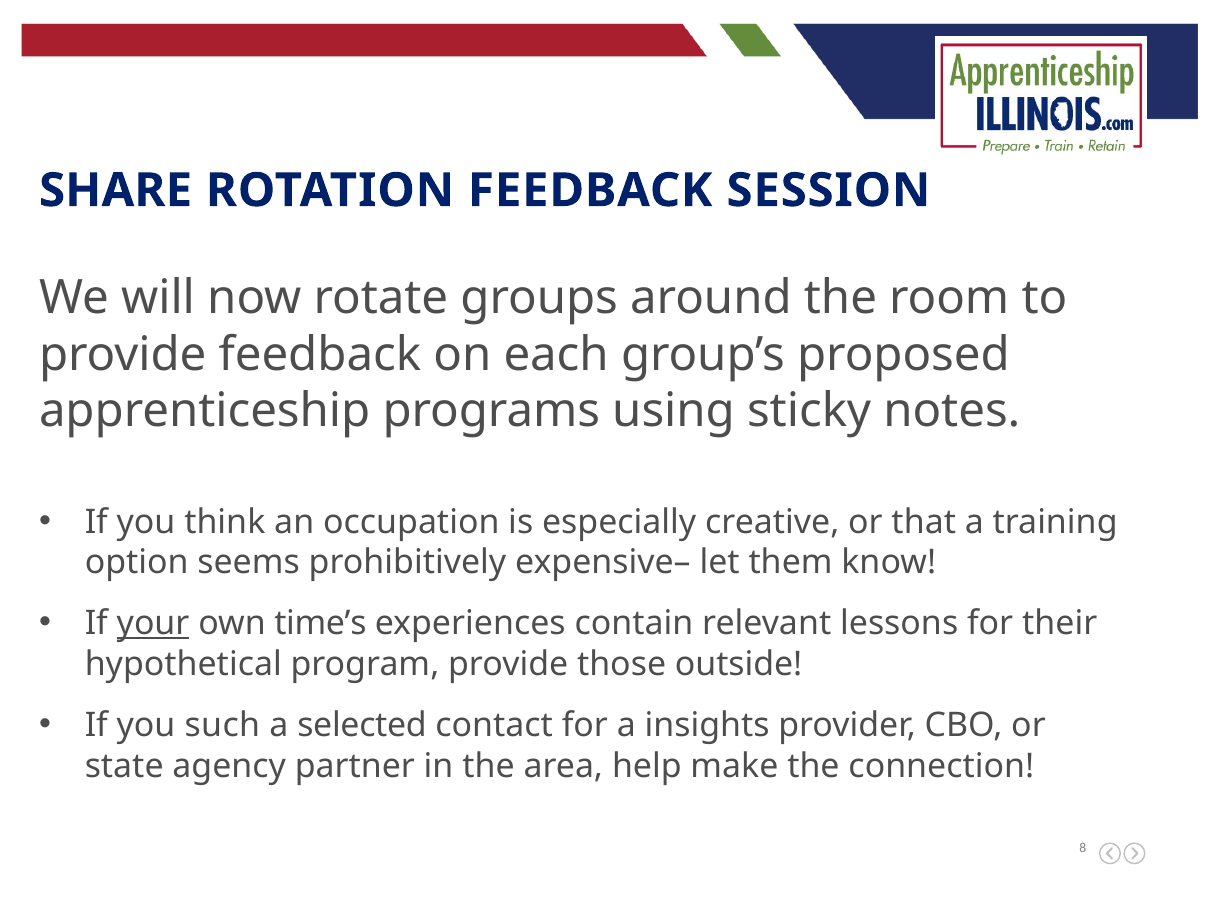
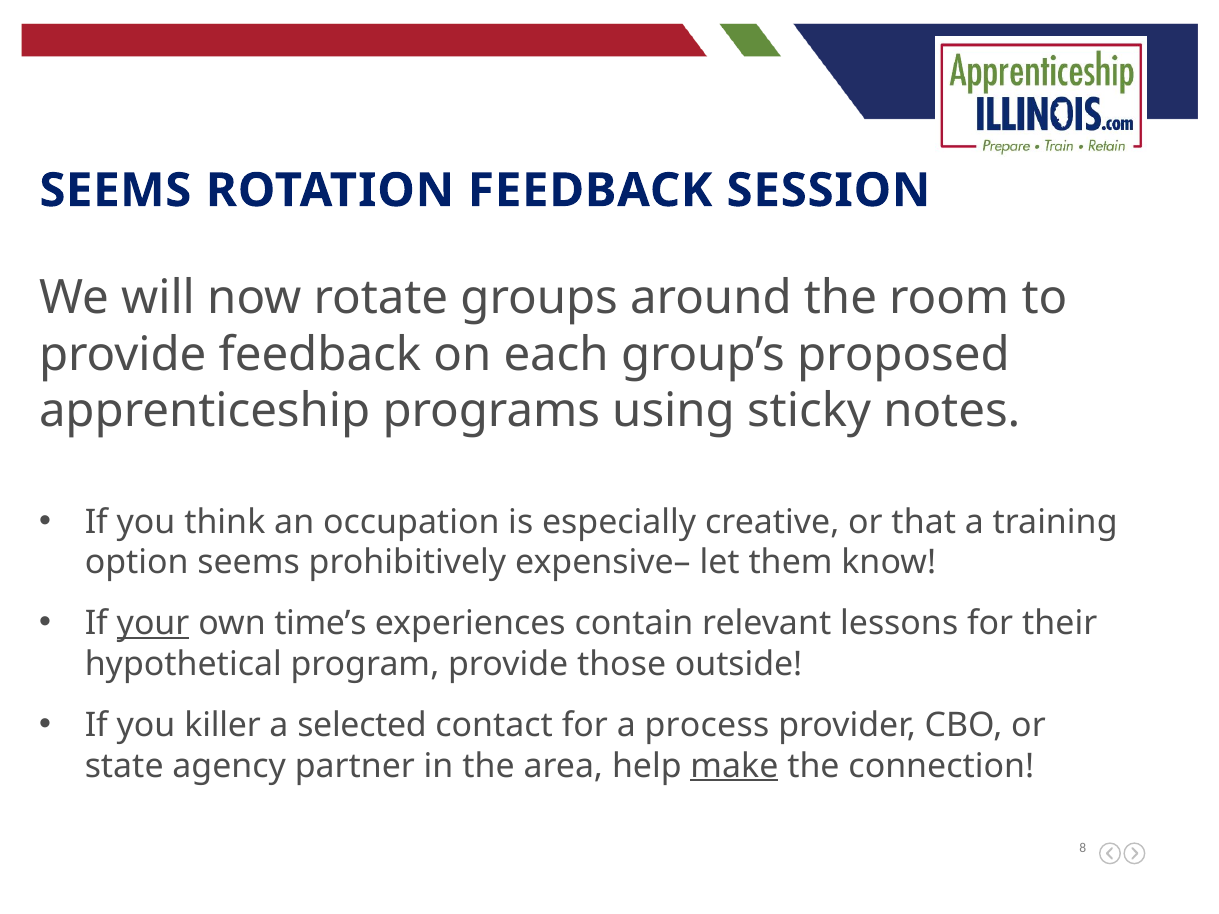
SHARE: SHARE -> SEEMS (115, 191)
such: such -> killer (223, 725)
insights: insights -> process (707, 725)
make underline: none -> present (734, 766)
